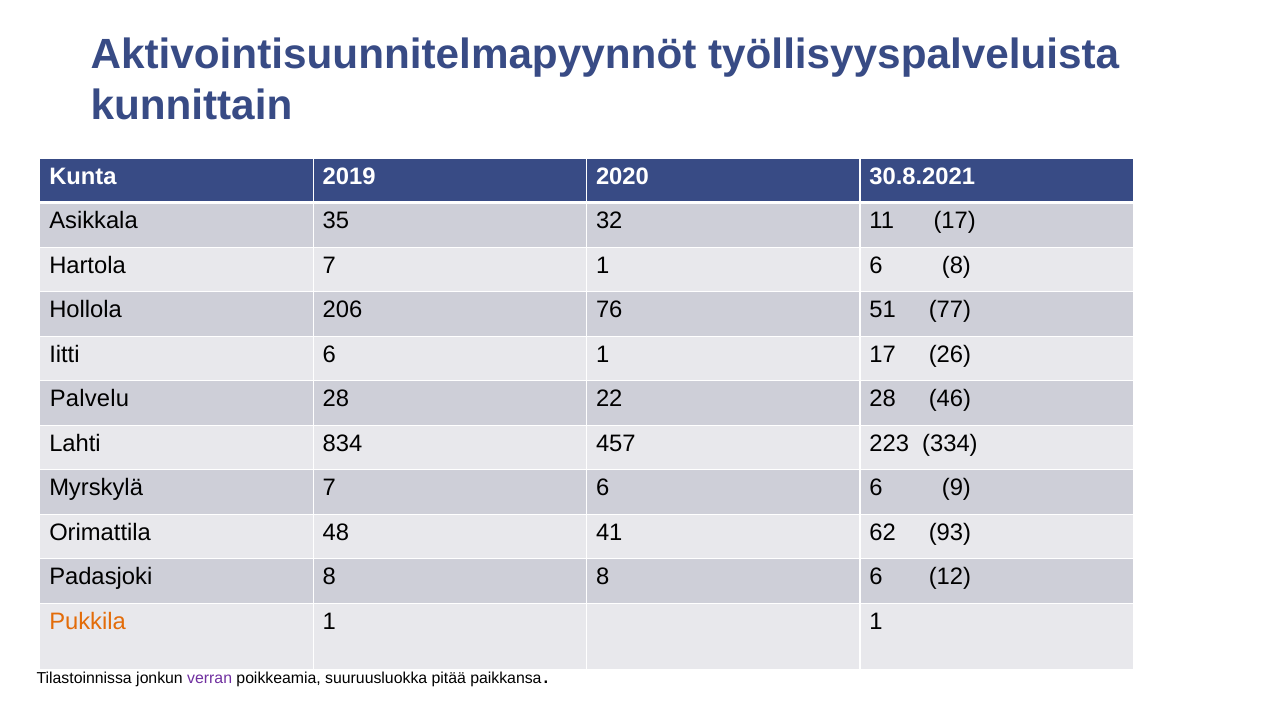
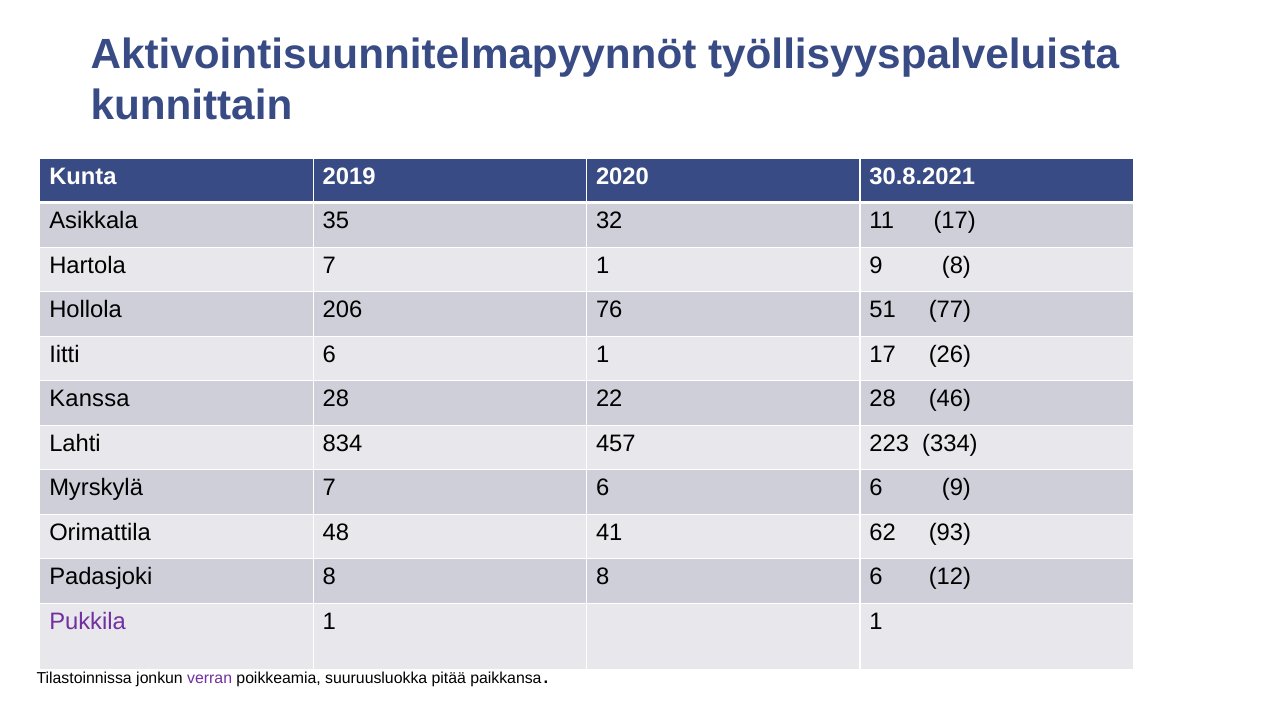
1 6: 6 -> 9 (876, 266)
Palvelu: Palvelu -> Kanssa (89, 399)
Pukkila colour: orange -> purple (88, 622)
